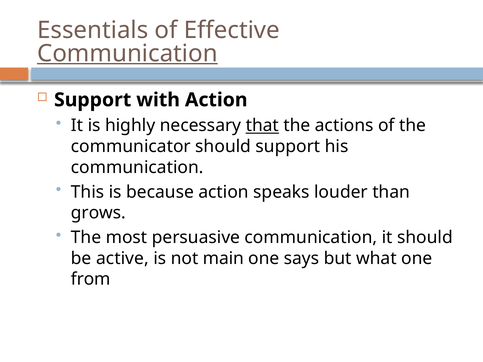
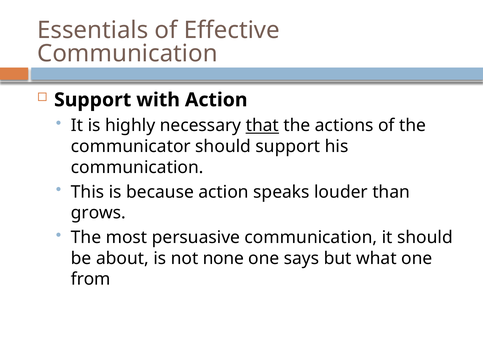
Communication underline: present -> none (127, 53)
active: active -> about (122, 259)
main: main -> none (223, 259)
